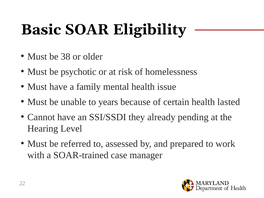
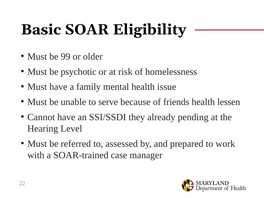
38: 38 -> 99 (66, 57)
years: years -> serve (108, 102)
certain: certain -> friends (176, 102)
lasted: lasted -> lessen (229, 102)
